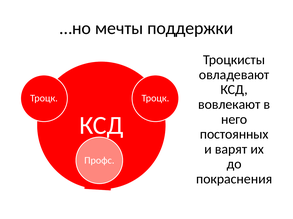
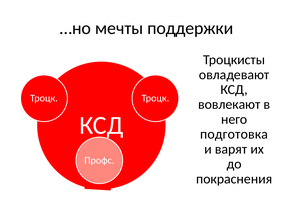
постоянных: постоянных -> подготовка (234, 135)
